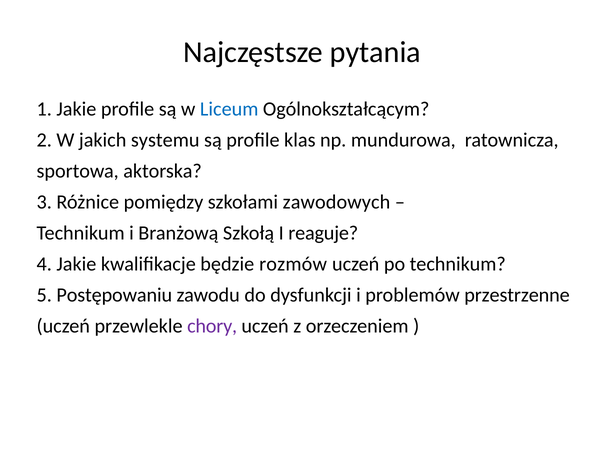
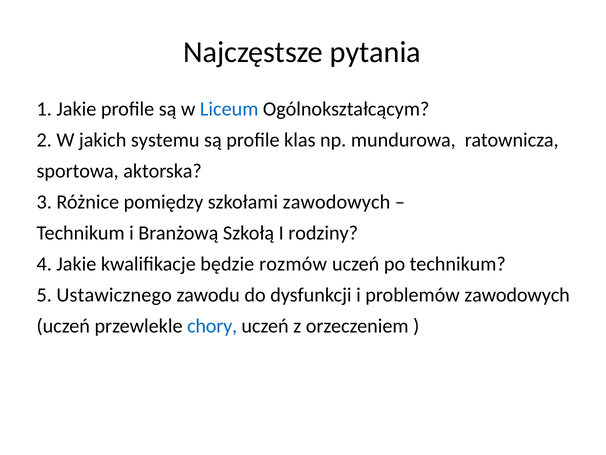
reaguje: reaguje -> rodziny (323, 233)
Postępowaniu: Postępowaniu -> Ustawicznego (114, 295)
problemów przestrzenne: przestrzenne -> zawodowych (517, 295)
chory colour: purple -> blue (212, 326)
